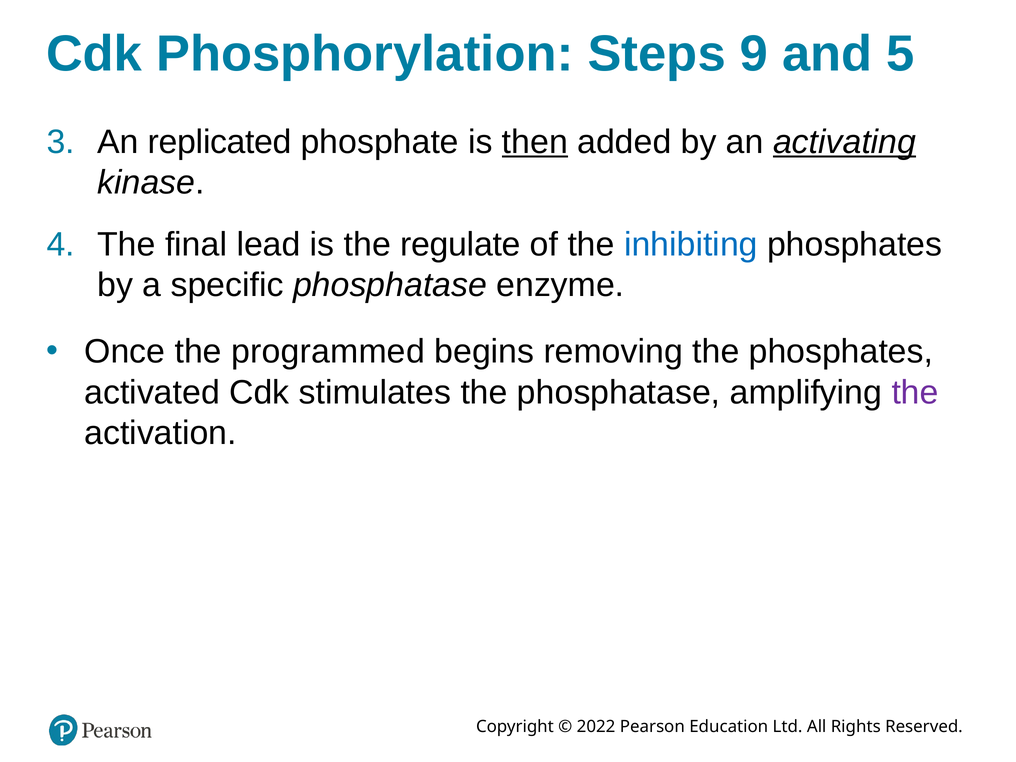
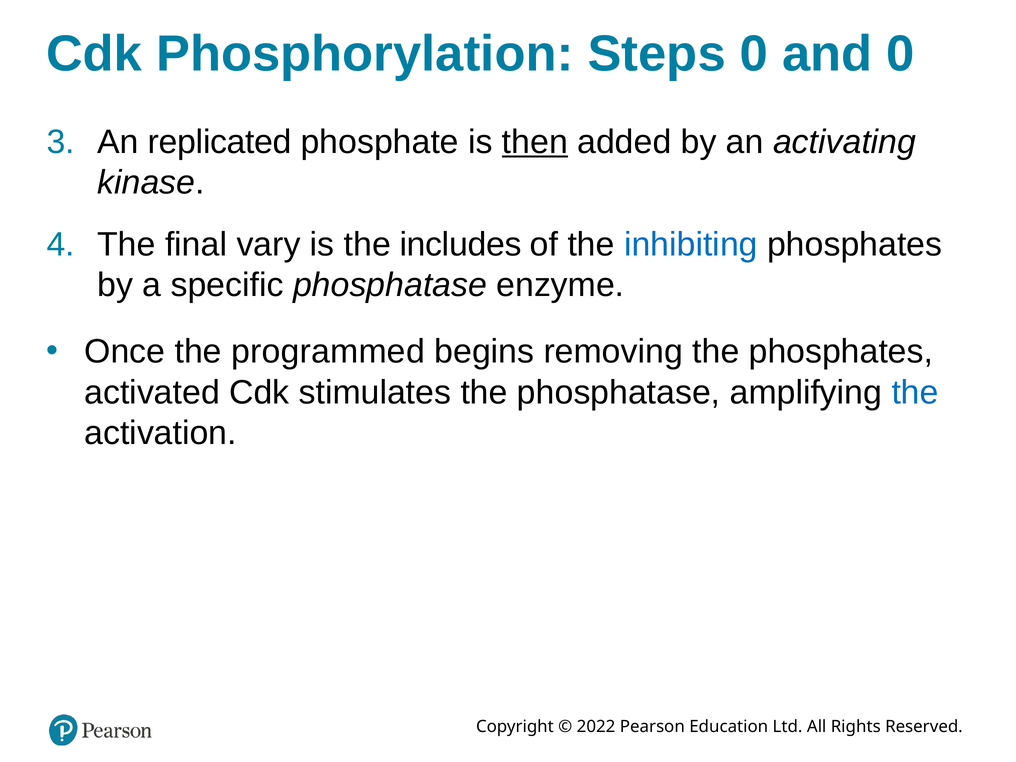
Steps 9: 9 -> 0 (754, 54)
and 5: 5 -> 0 (901, 54)
activating underline: present -> none (845, 142)
lead: lead -> vary (269, 245)
regulate: regulate -> includes (461, 245)
the colour: purple -> blue (915, 392)
